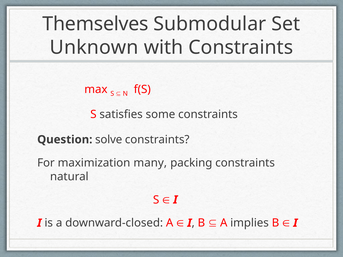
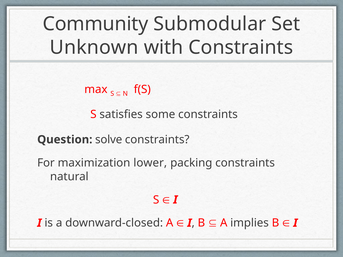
Themselves: Themselves -> Community (95, 24)
many: many -> lower (150, 163)
